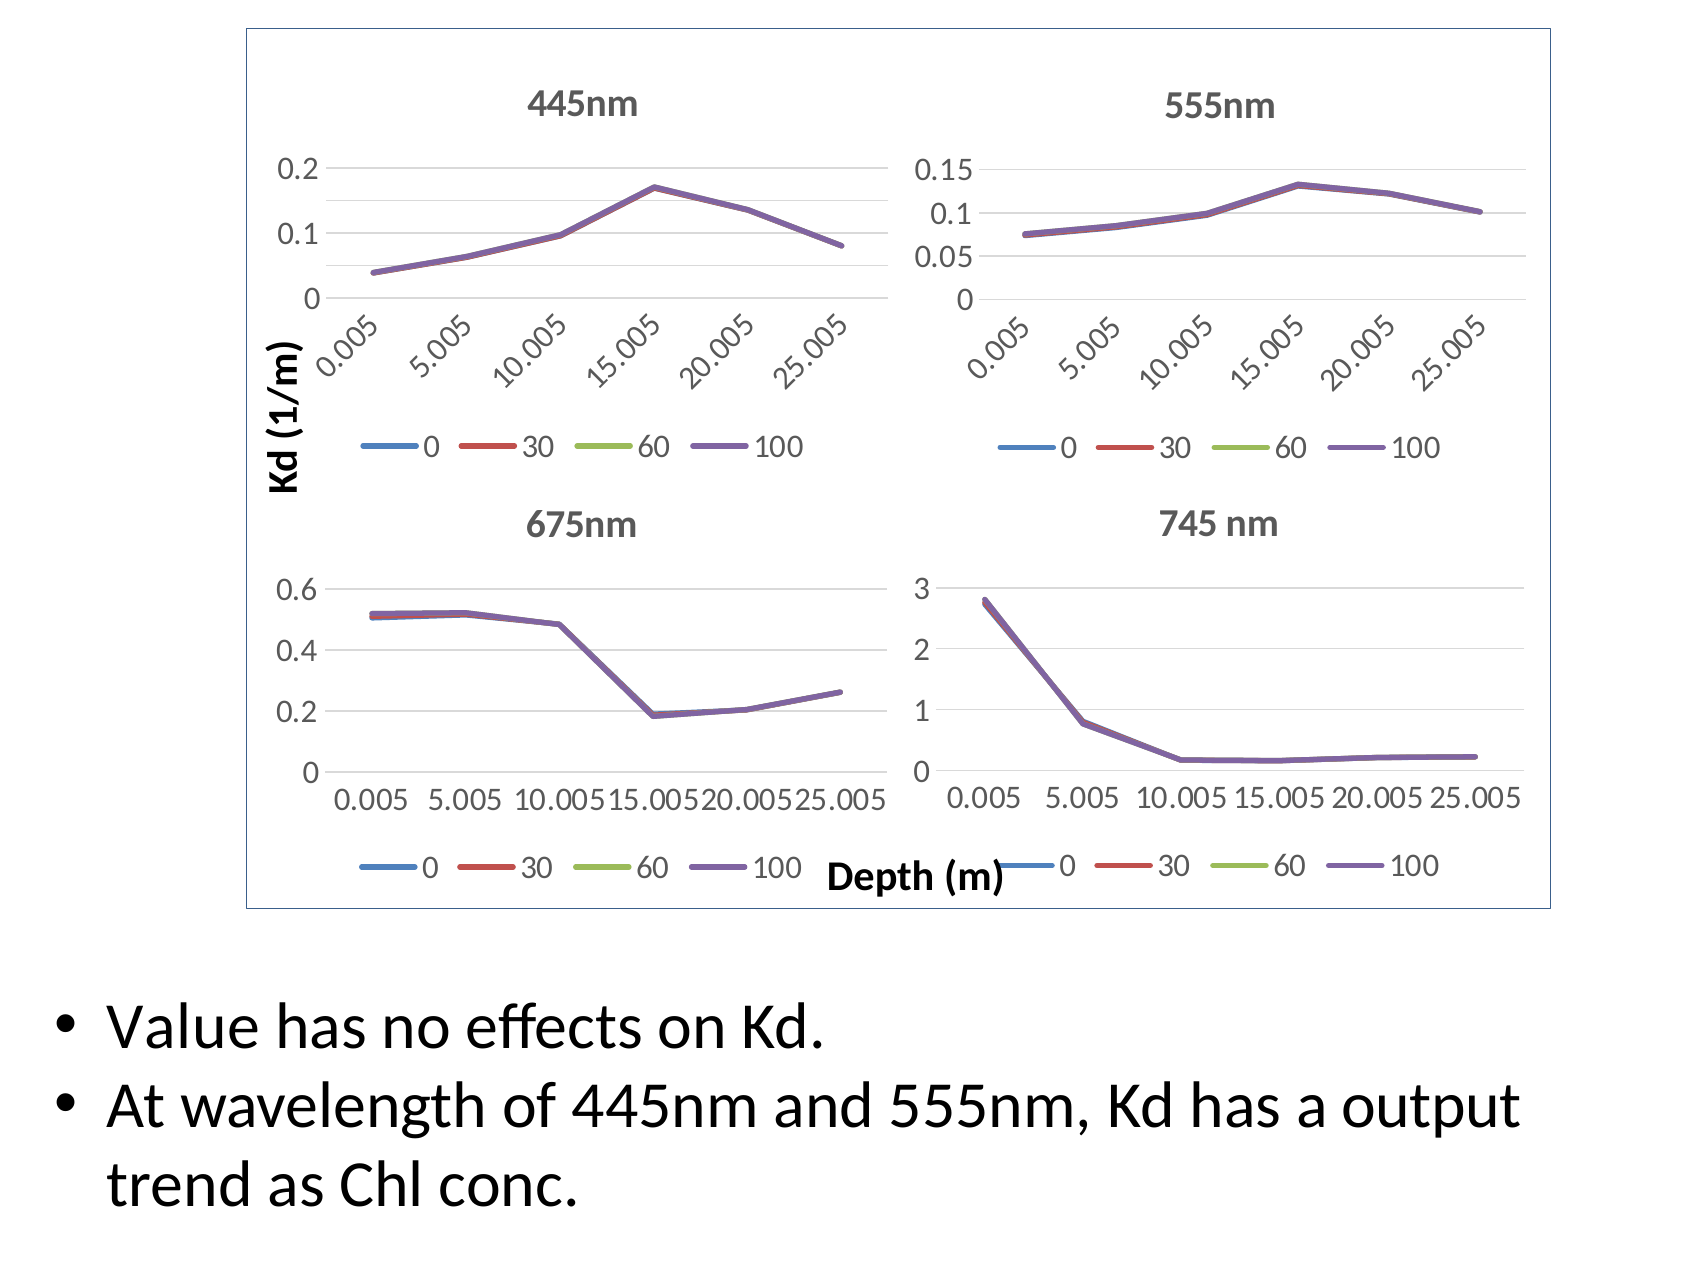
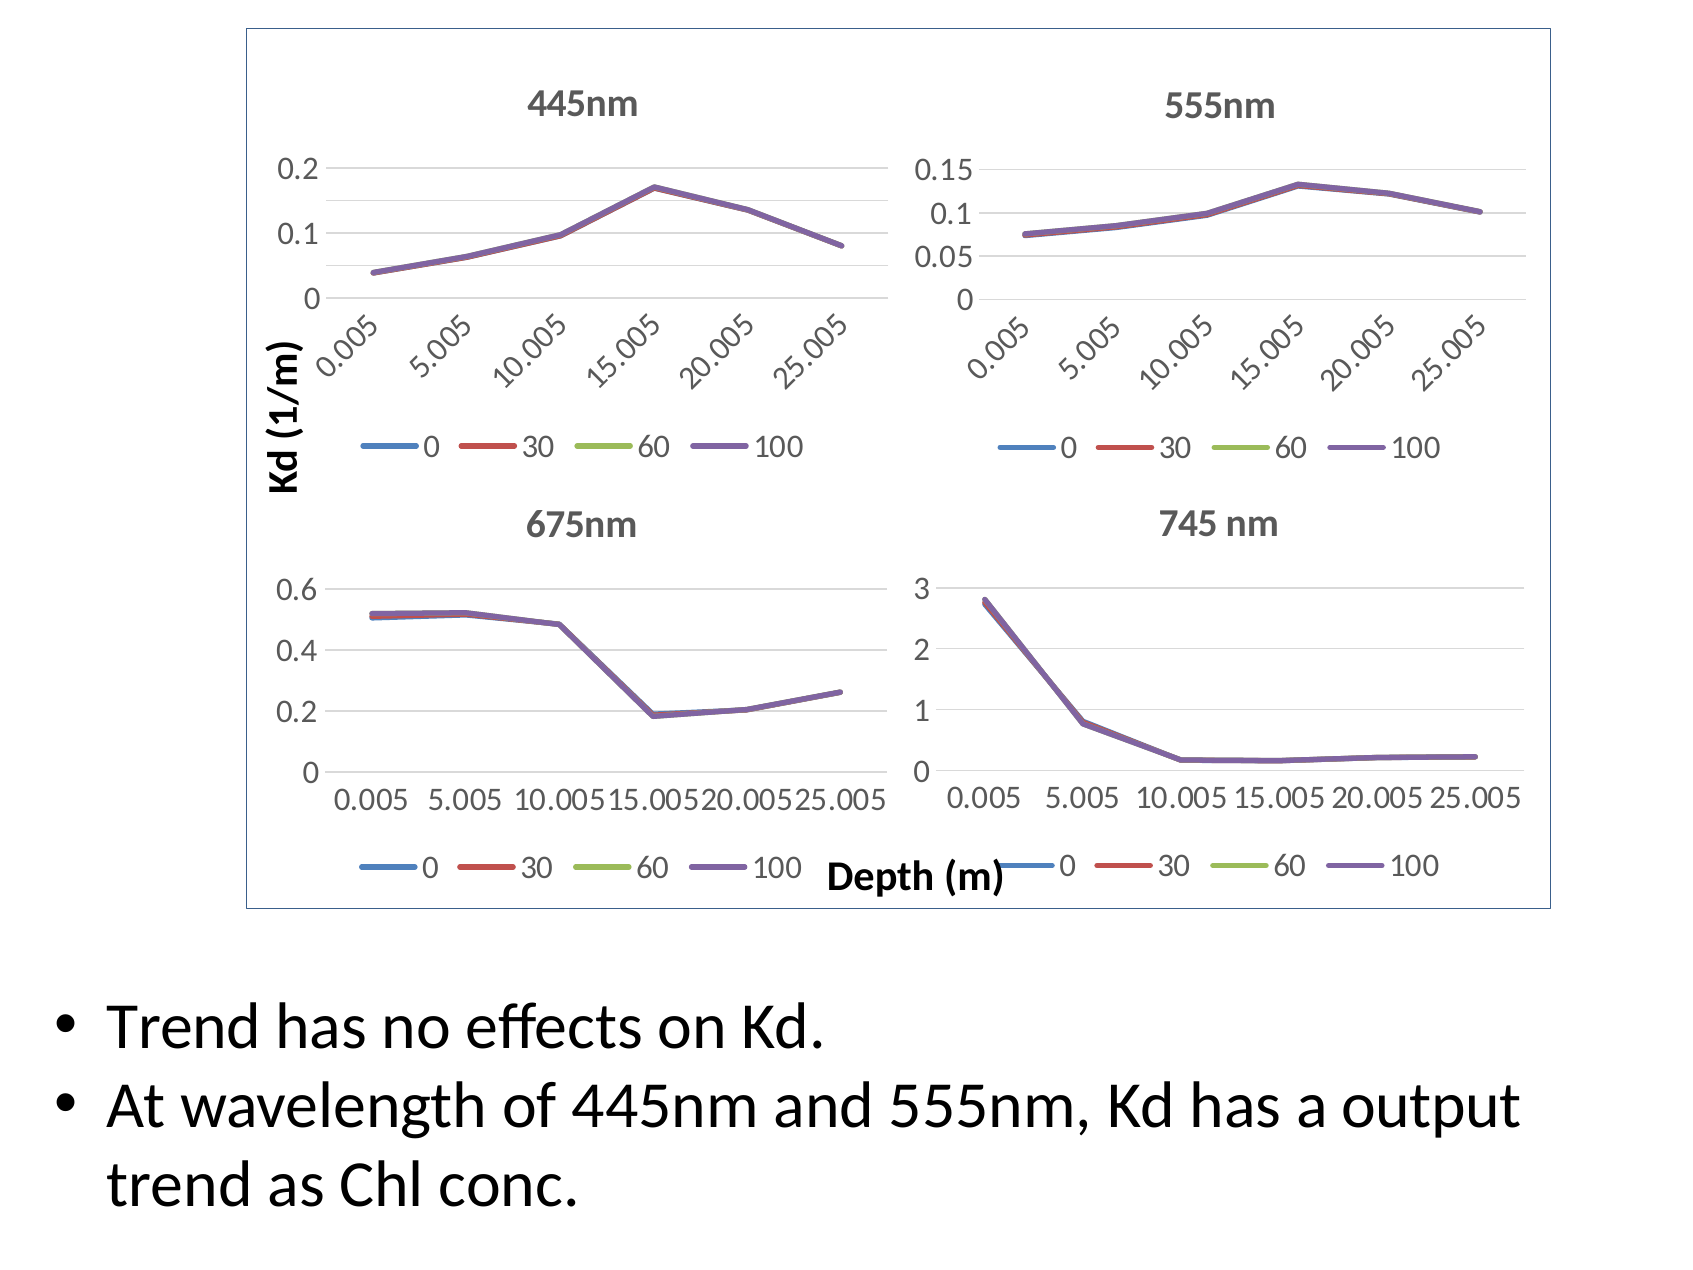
Value: Value -> Trend (184, 1027)
